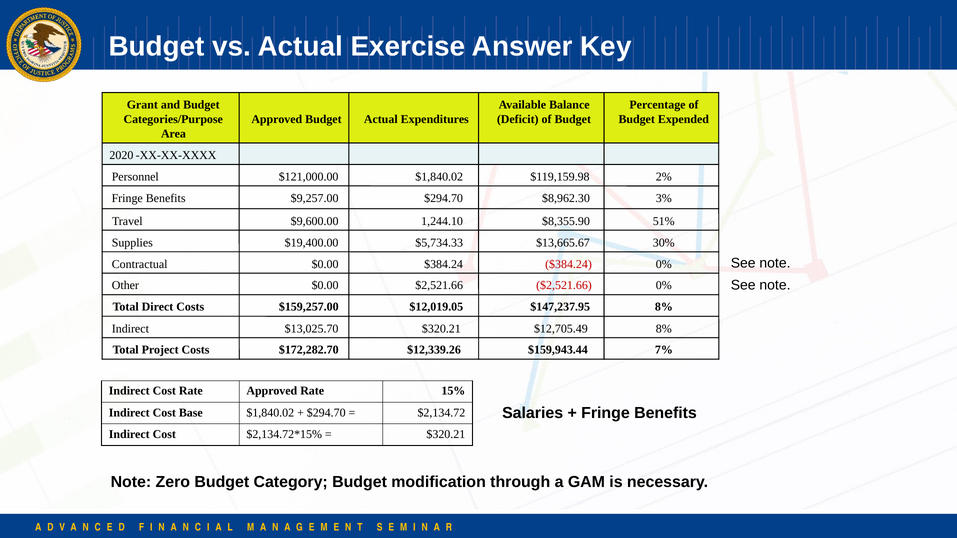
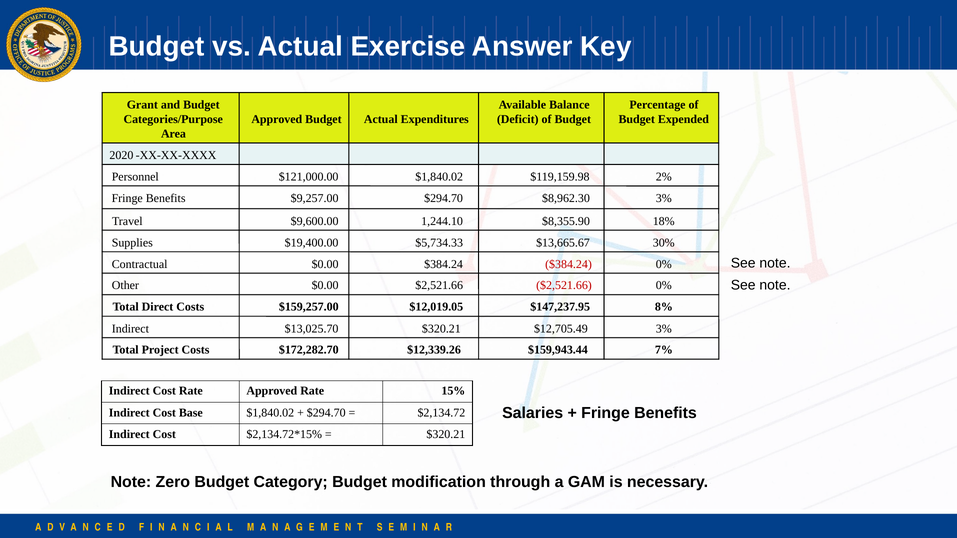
51%: 51% -> 18% (664, 221)
$12,705.49 8%: 8% -> 3% (664, 329)
